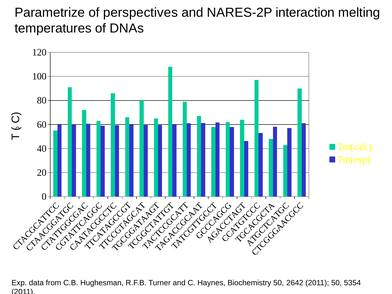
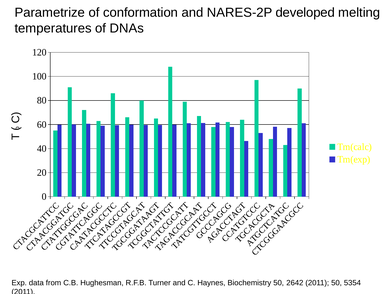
perspectives: perspectives -> conformation (141, 13)
interaction: interaction -> developed (305, 13)
